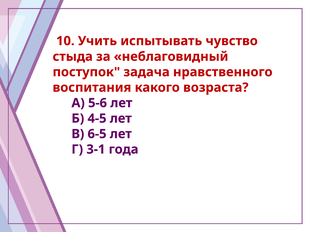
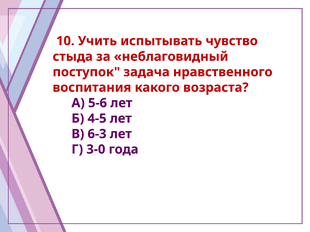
6-5: 6-5 -> 6-3 (97, 134)
3-1: 3-1 -> 3-0 (96, 150)
